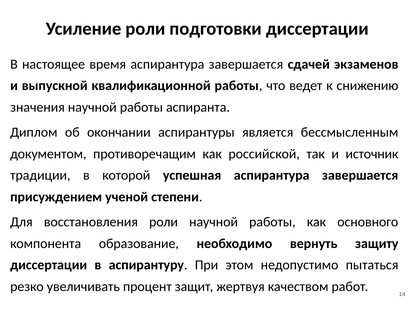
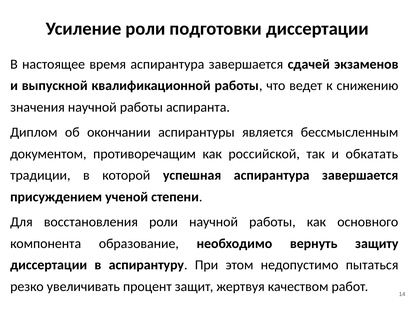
источник: источник -> обкатать (372, 154)
